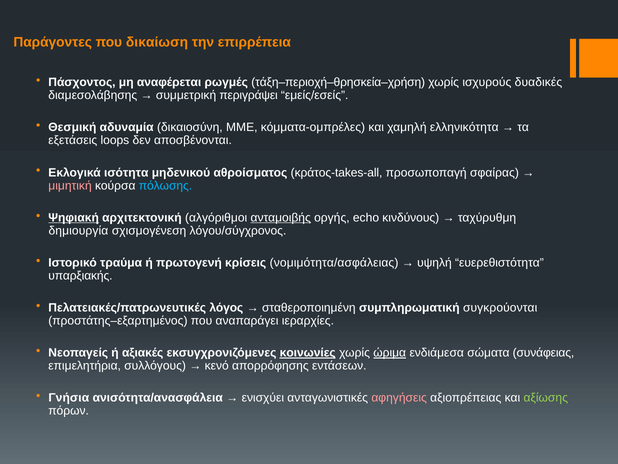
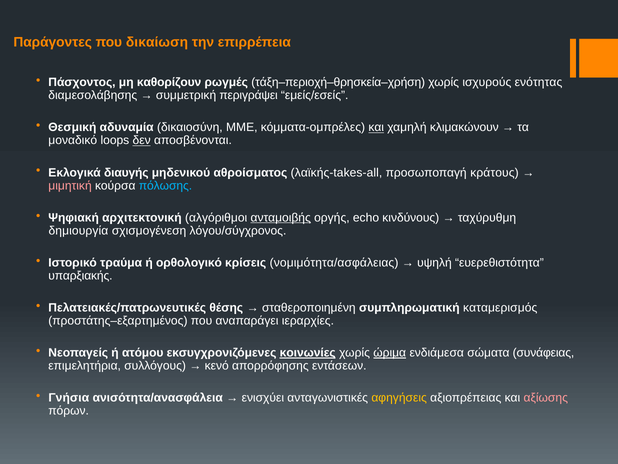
αναφέρεται: αναφέρεται -> καθορίζουν (169, 82)
δυαδικές: δυαδικές -> ενότητας (538, 82)
και underline: none -> present (376, 127)
ελληνικότητα: ελληνικότητα -> κλιμακώνουν (464, 127)
εξετάσεις: εξετάσεις -> μοναδικό (73, 140)
δεν underline: none -> present (142, 140)
ισότητα: ισότητα -> διαυγής (126, 172)
κράτος-takes-all: κράτος-takes-all -> λαϊκής-takes-all (336, 172)
σφαίρας: σφαίρας -> κράτους (494, 172)
Ψηφιακή underline: present -> none (74, 217)
πρωτογενή: πρωτογενή -> ορθολογικό (189, 262)
λόγος: λόγος -> θέσης (226, 307)
συγκρούονται: συγκρούονται -> καταμερισμός (500, 307)
αξιακές: αξιακές -> ατόμου (143, 353)
αφηγήσεις colour: pink -> yellow (399, 398)
αξίωσης colour: light green -> pink (546, 398)
